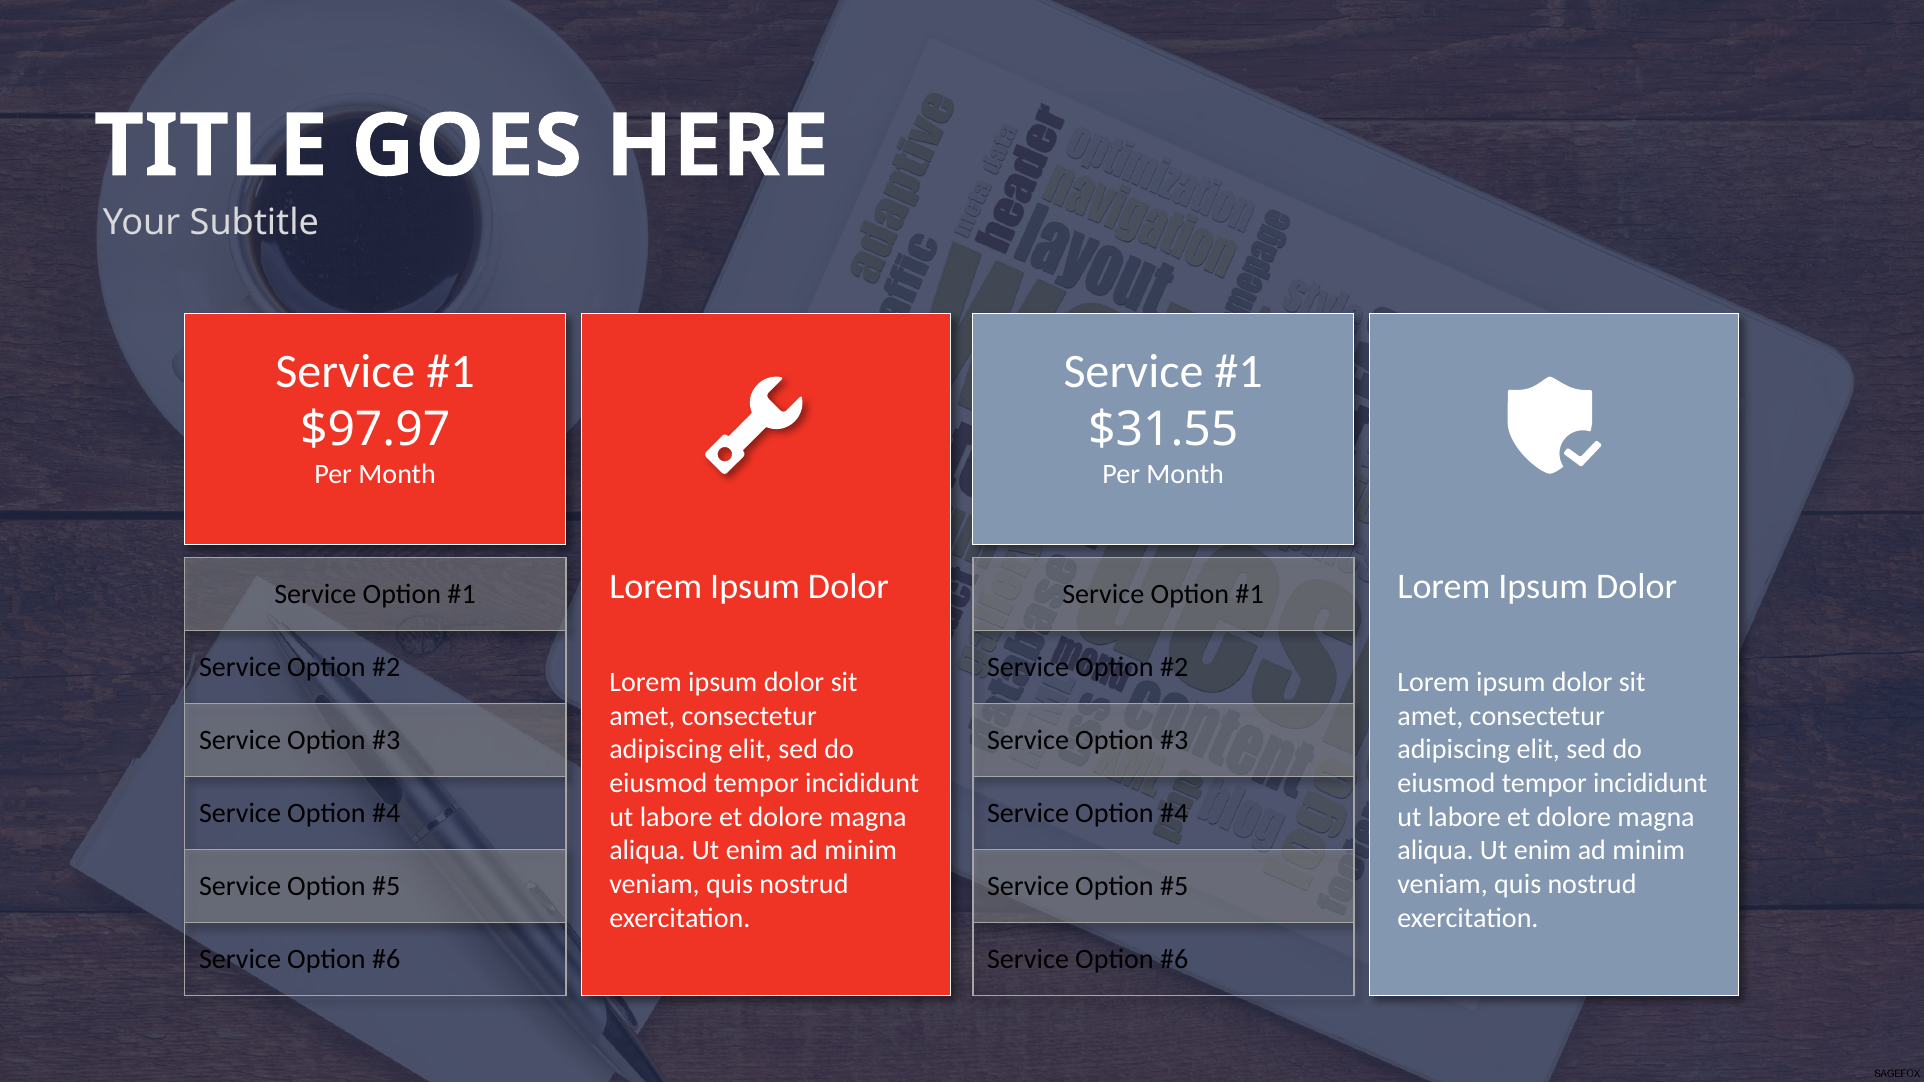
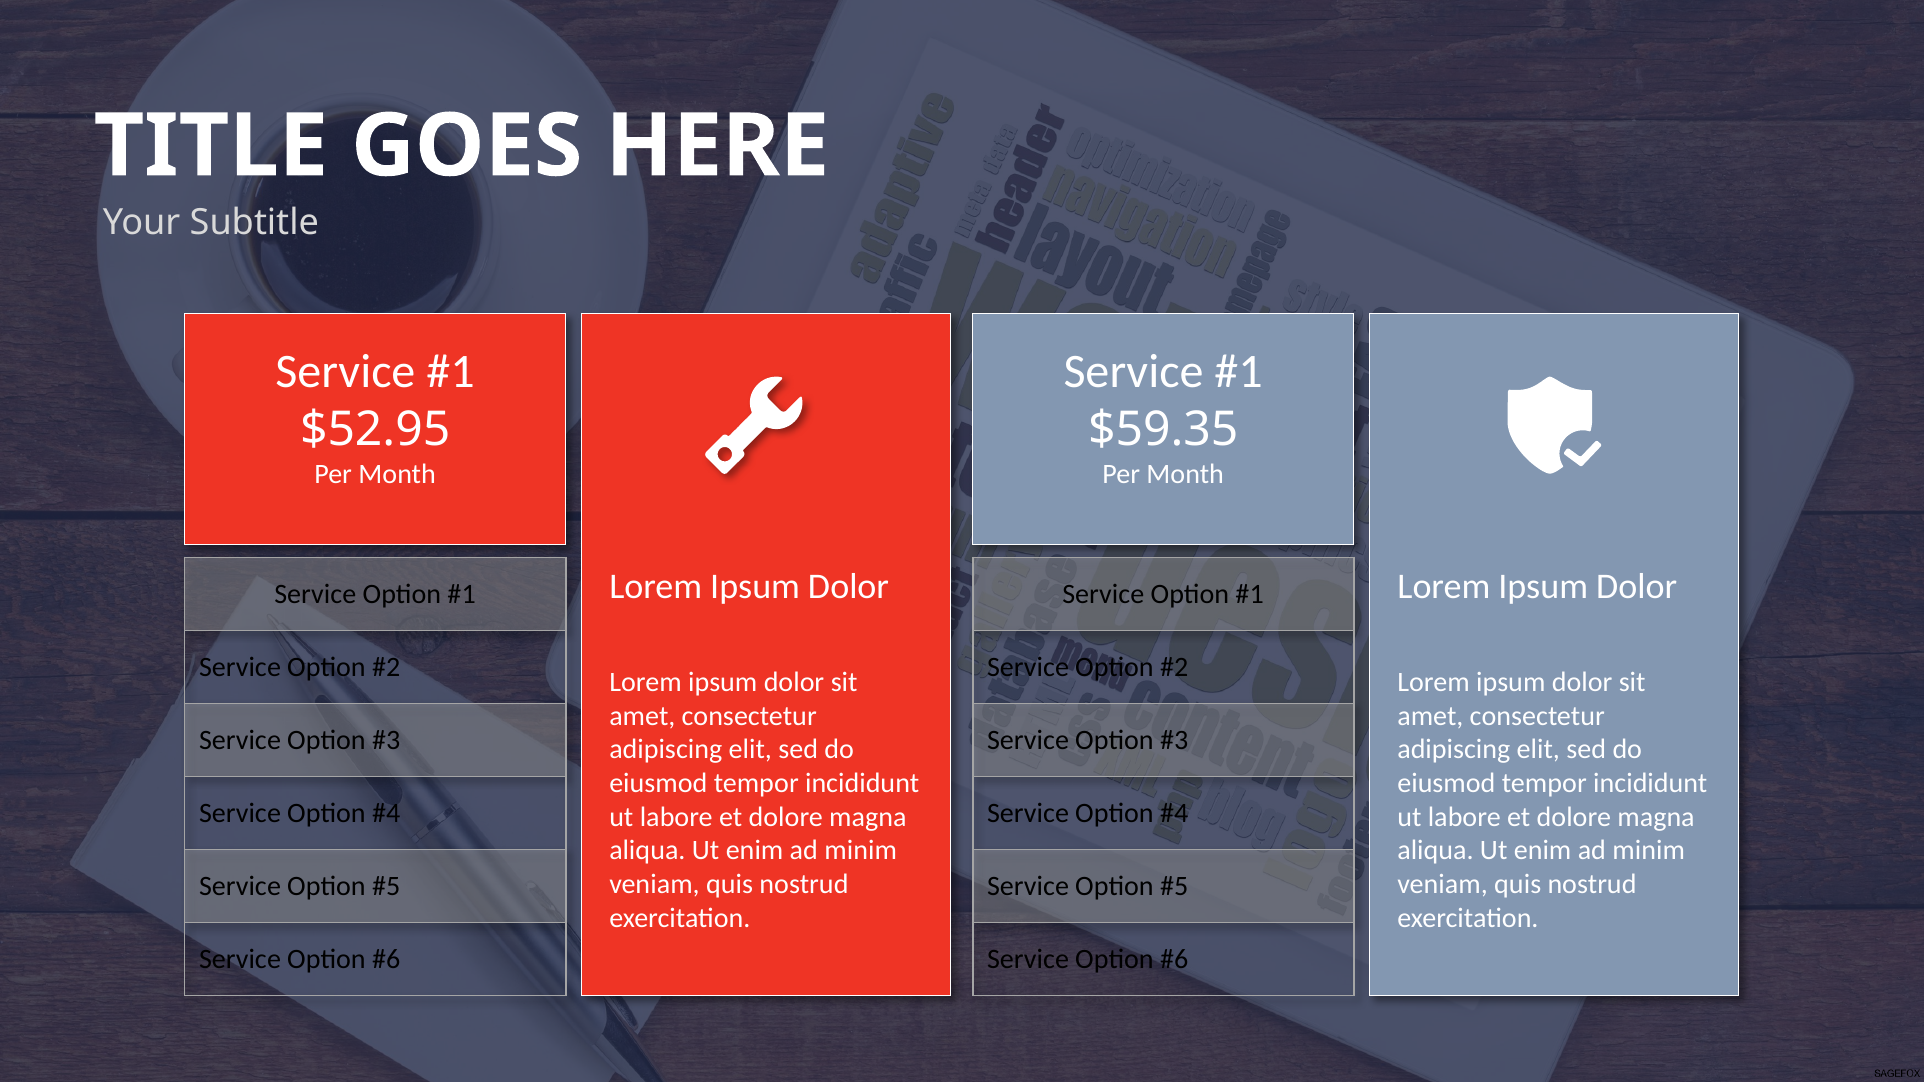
$97.97: $97.97 -> $52.95 (375, 430)
$31.55: $31.55 -> $59.35 (1163, 430)
